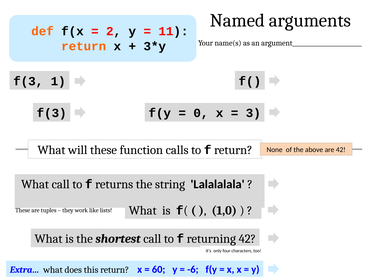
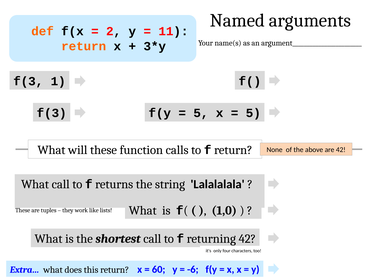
0: 0 -> 5 (201, 113)
3: 3 -> 5 (253, 113)
